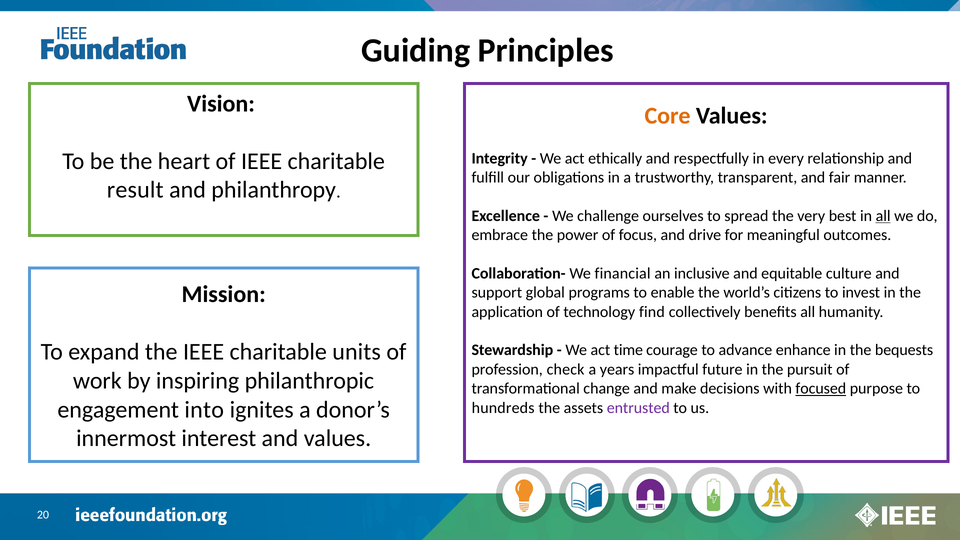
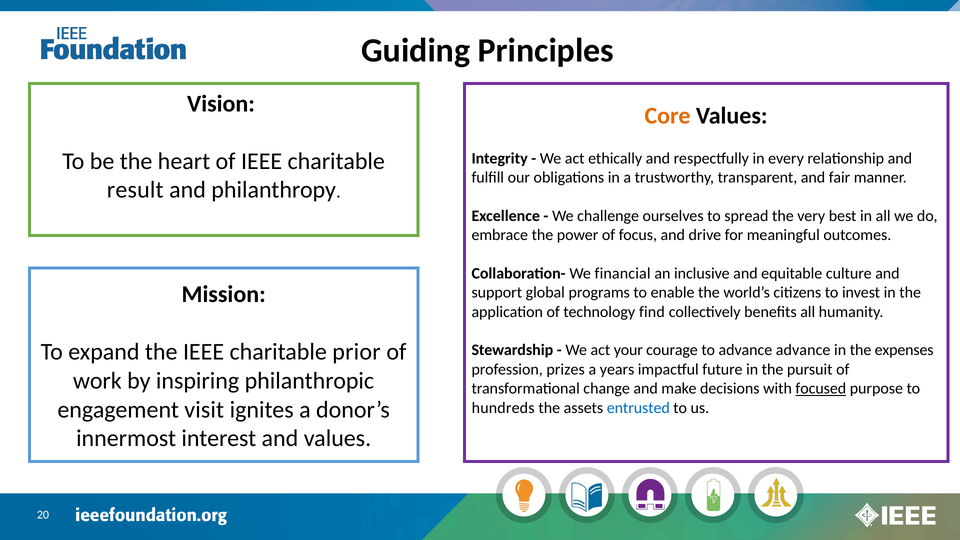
all underline: present -> none (883, 216)
units: units -> prior (356, 352)
time: time -> your (628, 350)
advance enhance: enhance -> advance (803, 350)
bequests: bequests -> expenses (904, 350)
check: check -> prizes (566, 369)
into: into -> visit (204, 410)
entrusted colour: purple -> blue (638, 408)
